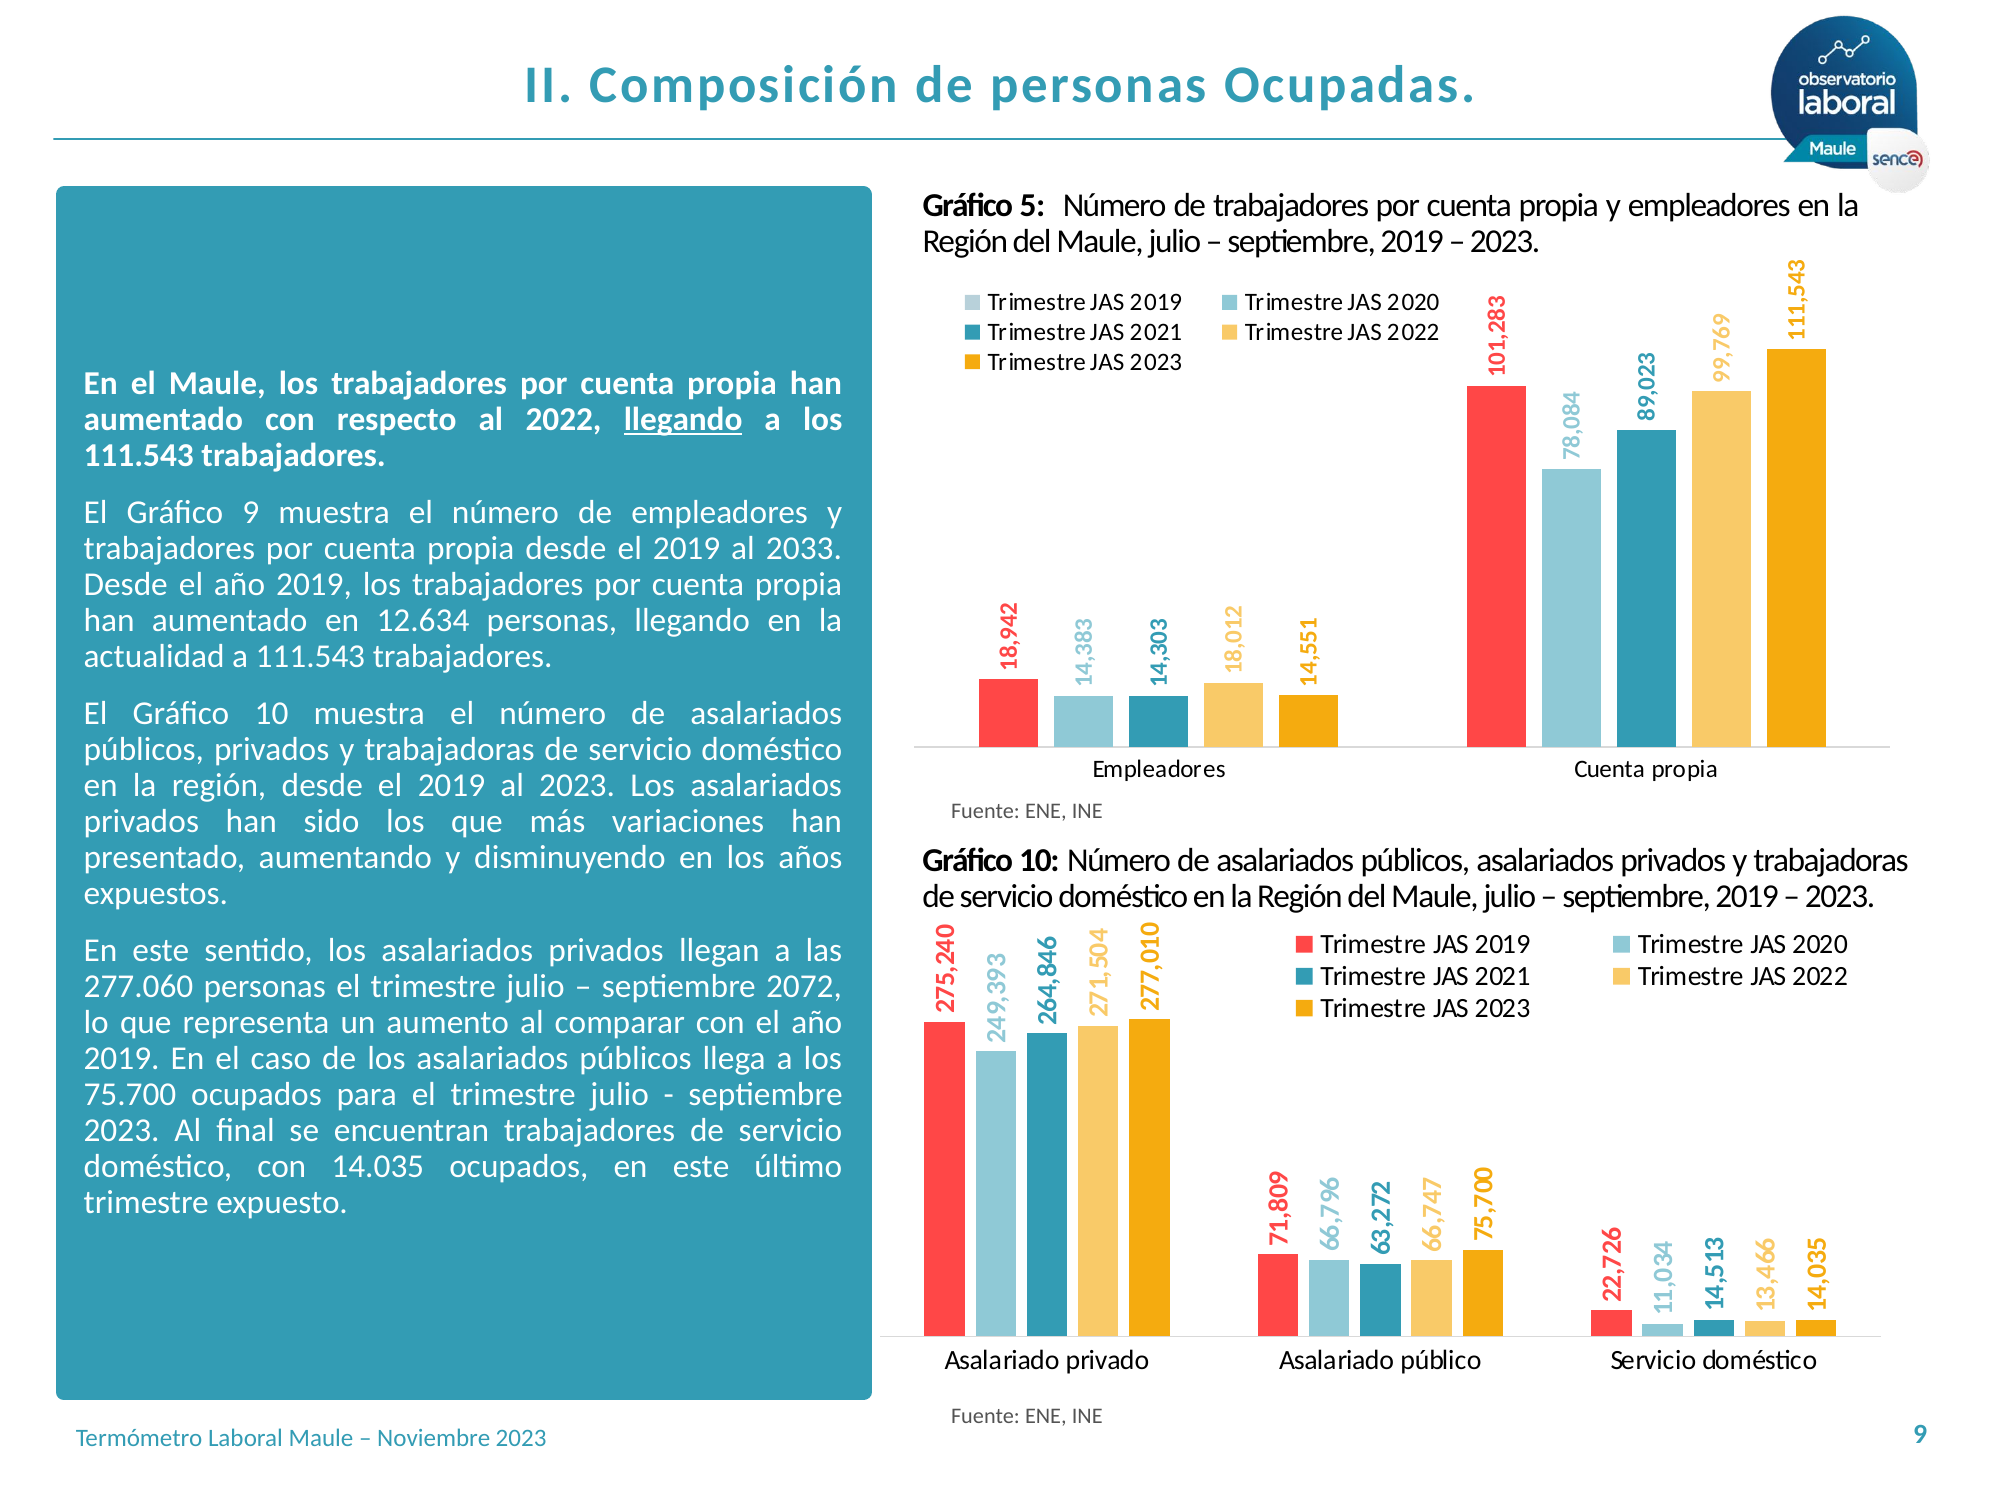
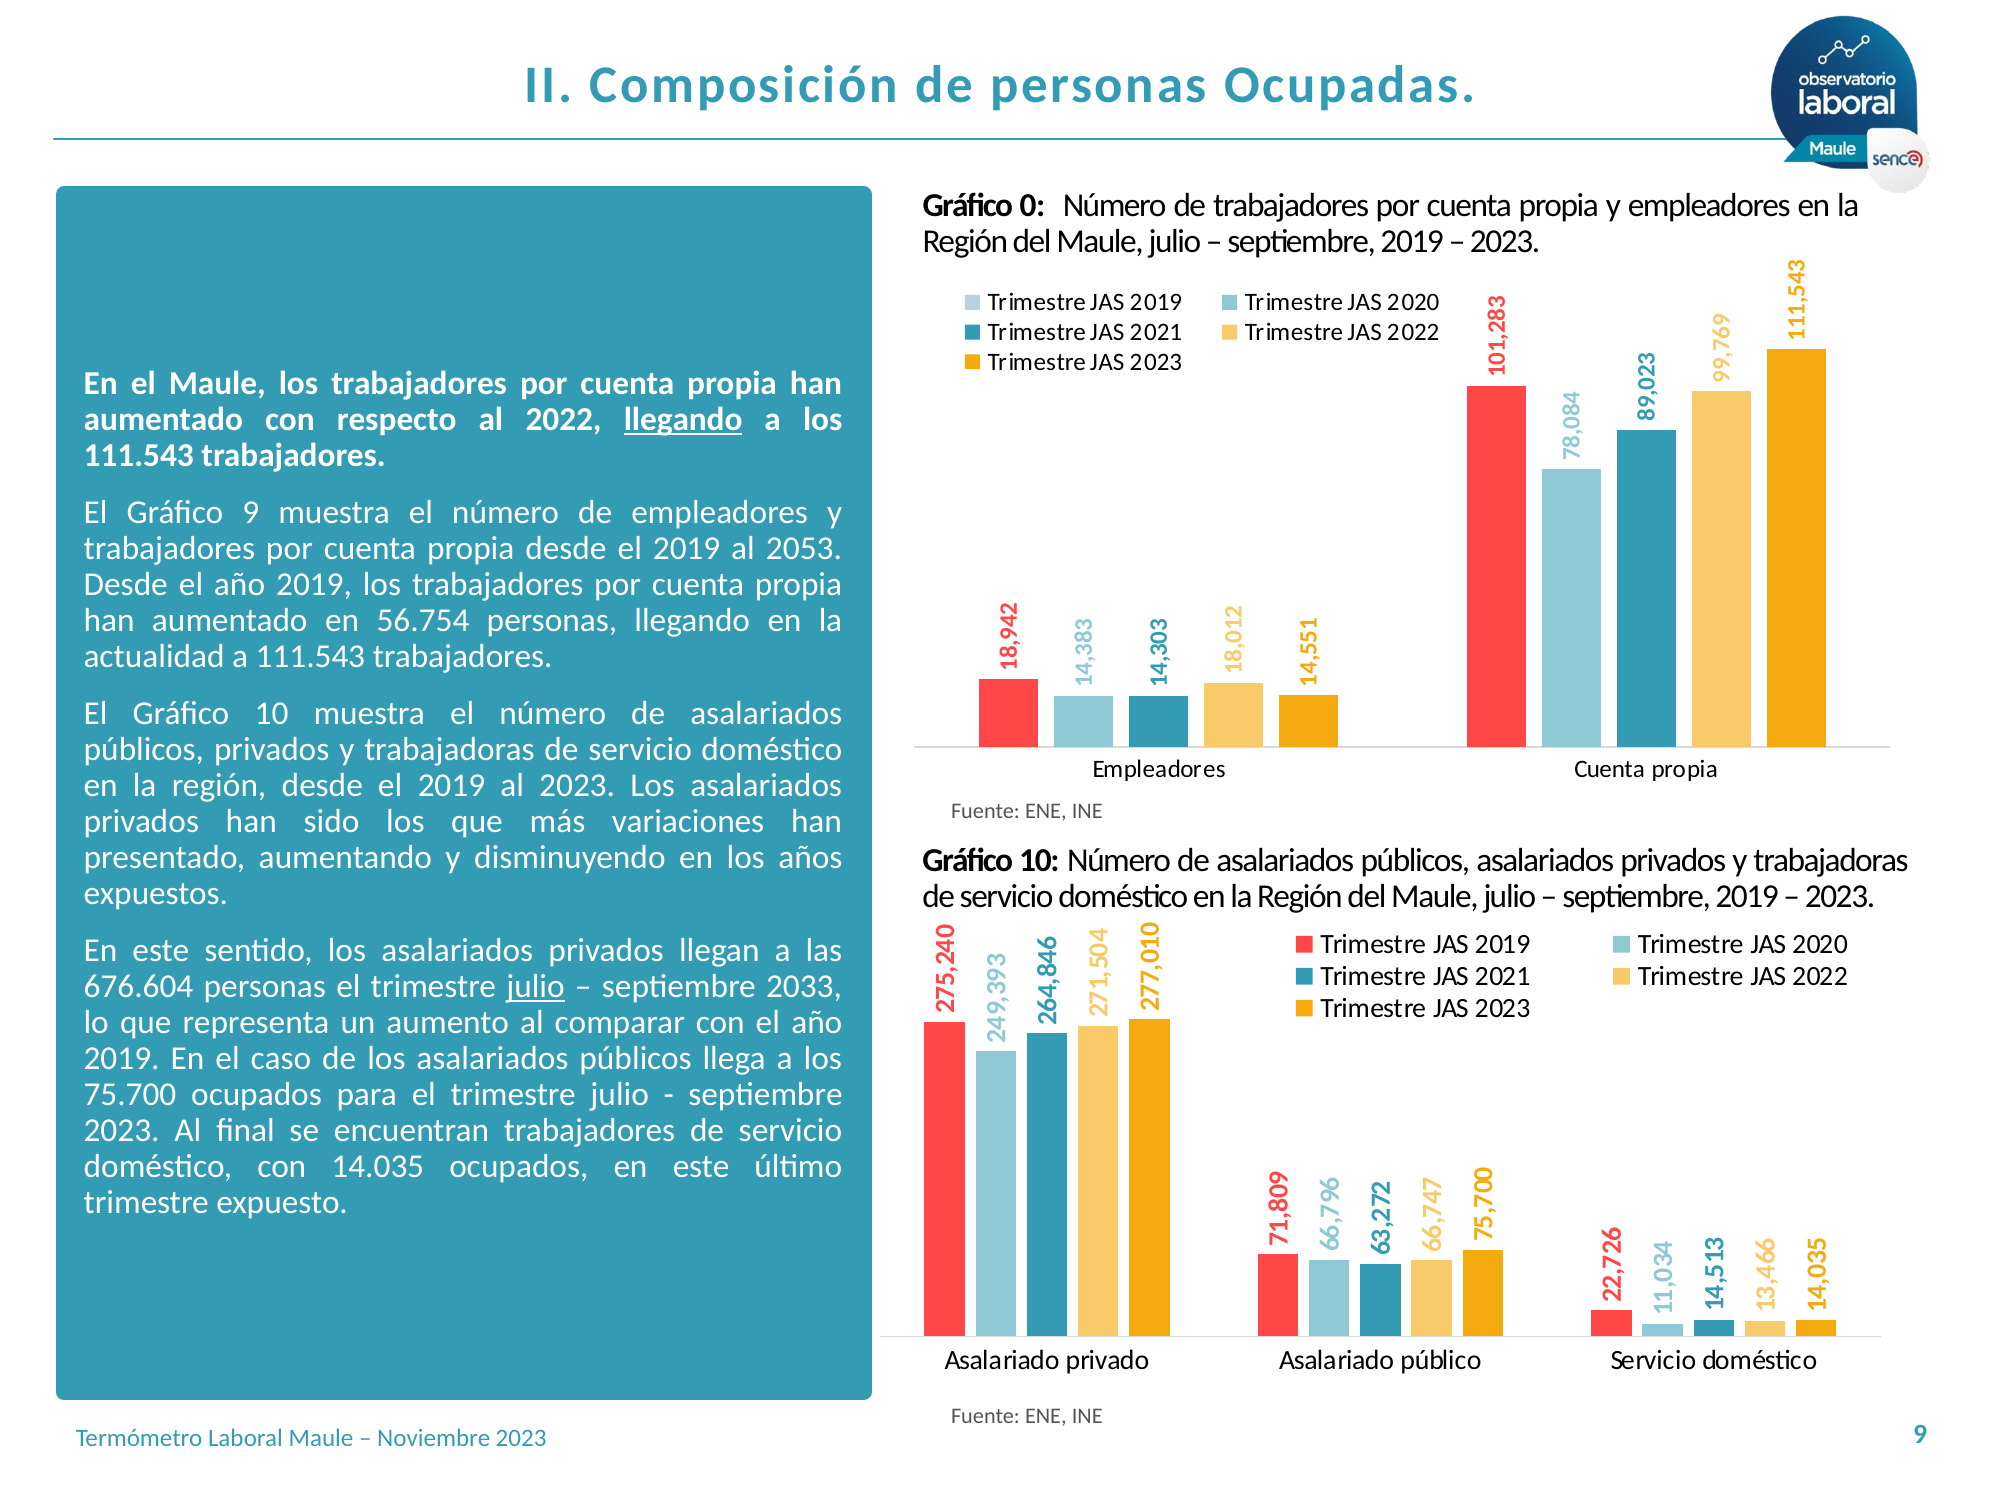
Gráfico 5: 5 -> 0 (1032, 206)
2033: 2033 -> 2053 (804, 548)
12.634: 12.634 -> 56.754 (423, 621)
277.060: 277.060 -> 676.604 (139, 987)
julio underline: none -> present (536, 987)
2072: 2072 -> 2033 (804, 987)
